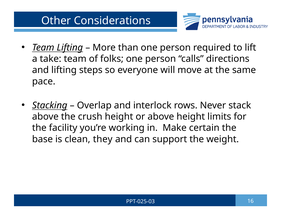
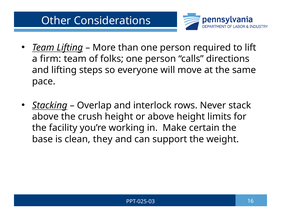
take: take -> firm (51, 59)
